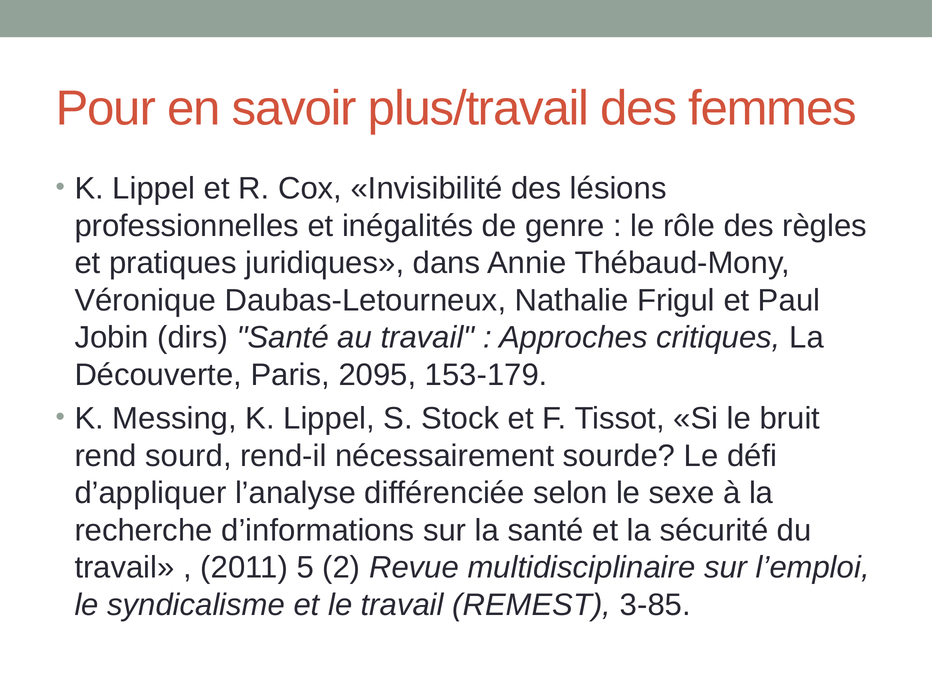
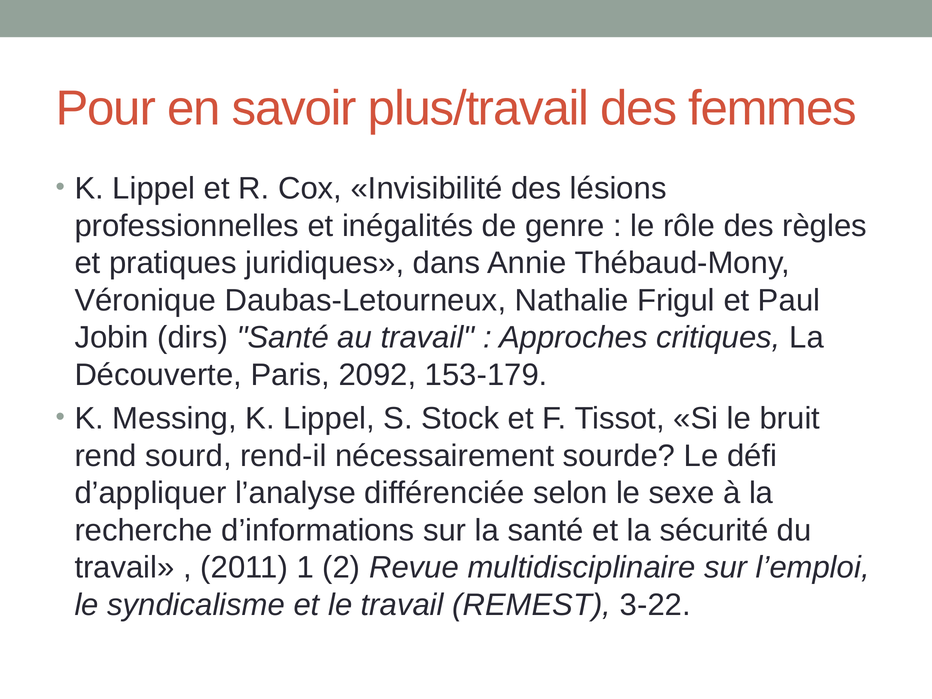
2095: 2095 -> 2092 (377, 375)
5: 5 -> 1 (305, 568)
3-85: 3-85 -> 3-22 (655, 605)
